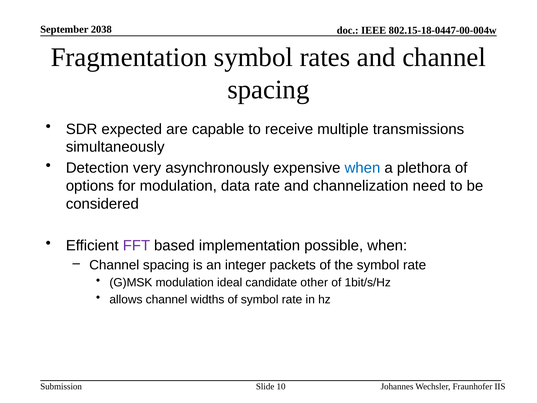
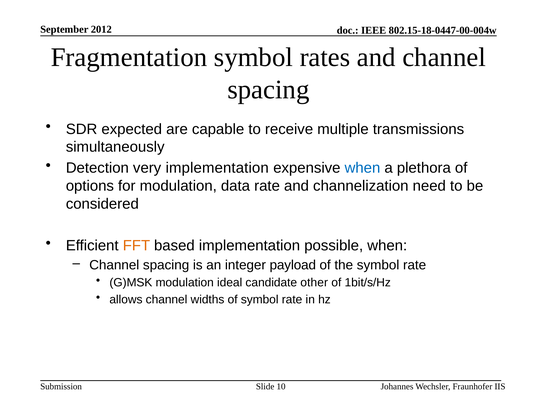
2038: 2038 -> 2012 (101, 29)
very asynchronously: asynchronously -> implementation (217, 168)
FFT colour: purple -> orange (136, 245)
packets: packets -> payload (293, 265)
